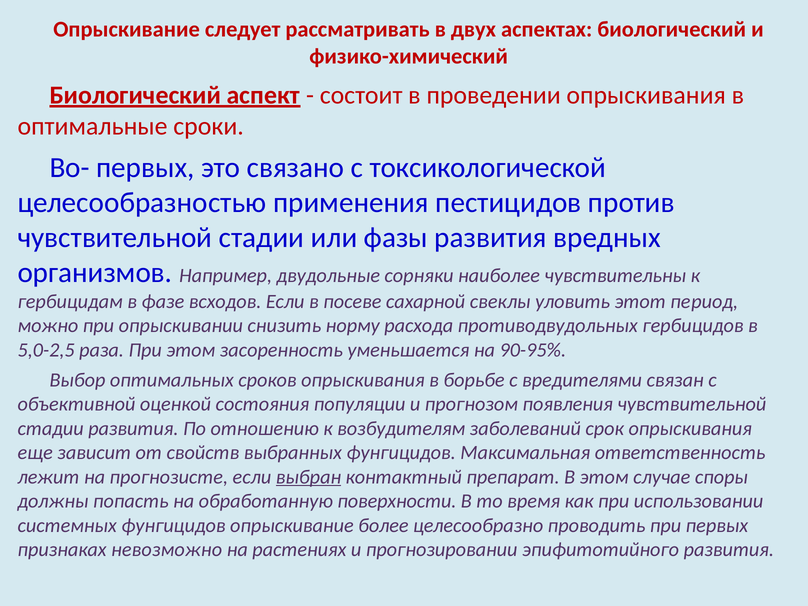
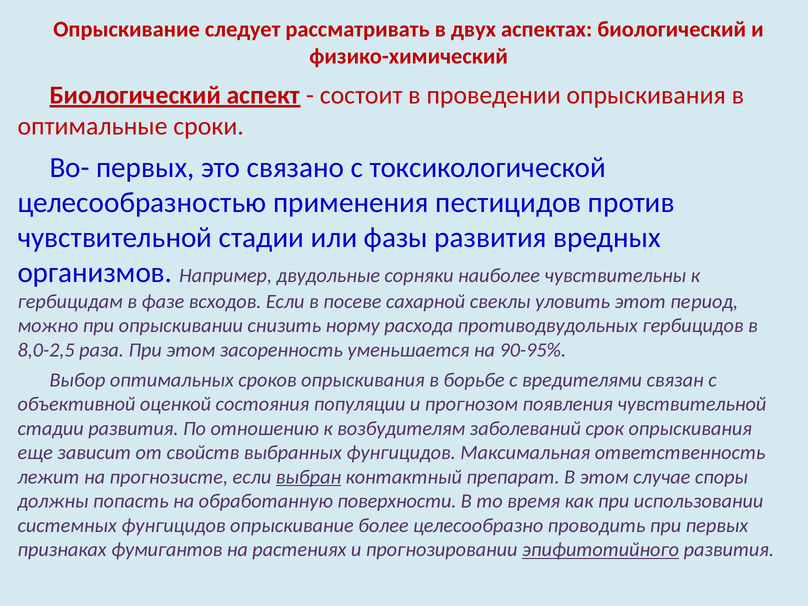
5,0-2,5: 5,0-2,5 -> 8,0-2,5 (46, 350)
невозможно: невозможно -> фумигантов (167, 550)
эпифитотийного underline: none -> present (601, 550)
